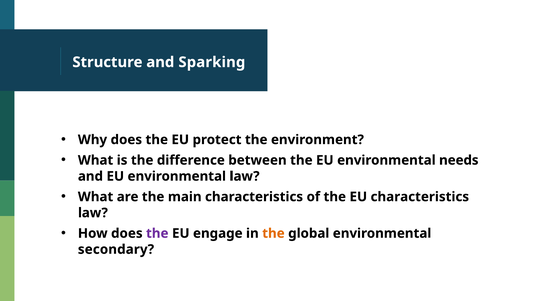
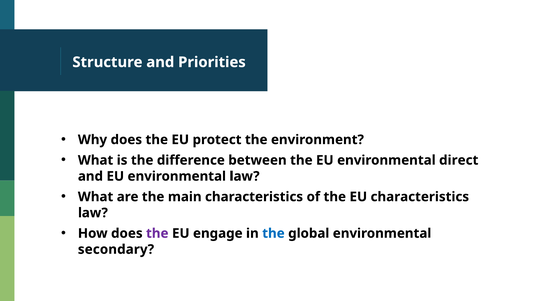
Sparking: Sparking -> Priorities (212, 62)
needs: needs -> direct (459, 160)
the colour: orange -> blue (273, 233)
